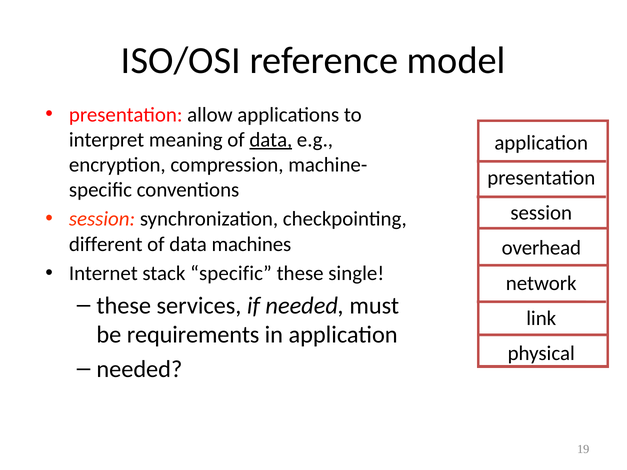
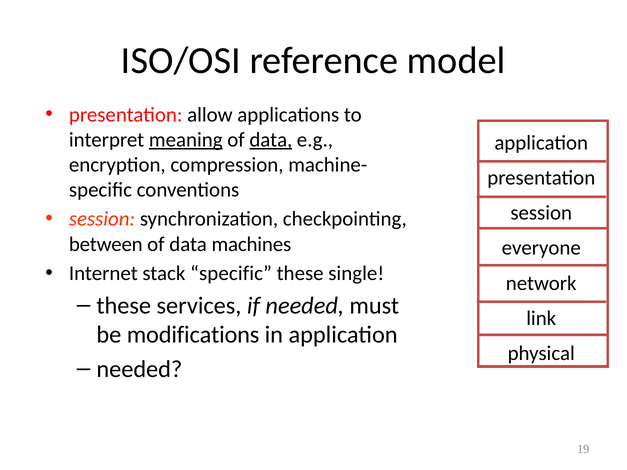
meaning underline: none -> present (186, 140)
different: different -> between (106, 244)
overhead: overhead -> everyone (541, 248)
requirements: requirements -> modifications (193, 335)
